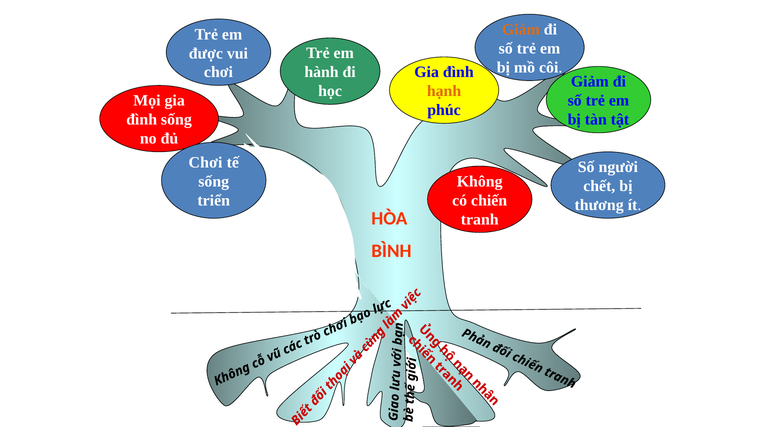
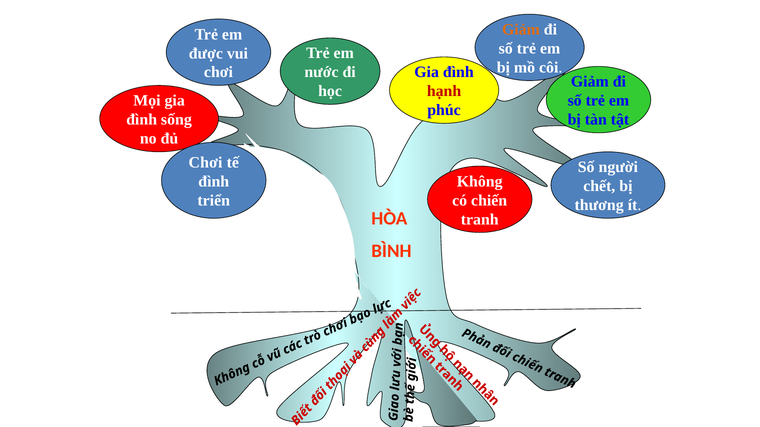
hành: hành -> nước (321, 72)
hạnh colour: orange -> red (444, 91)
sống: sống -> đình (214, 182)
